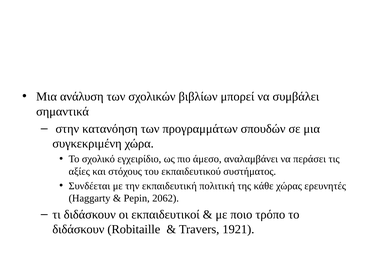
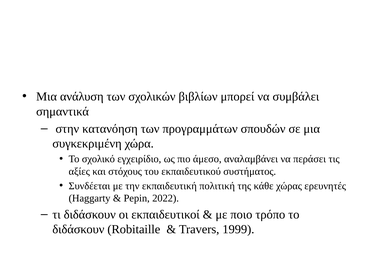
2062: 2062 -> 2022 (166, 198)
1921: 1921 -> 1999 (238, 229)
